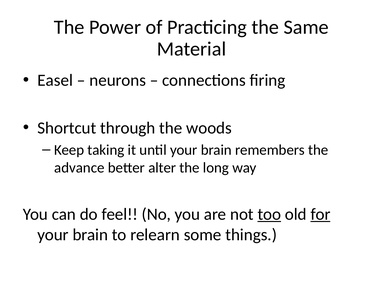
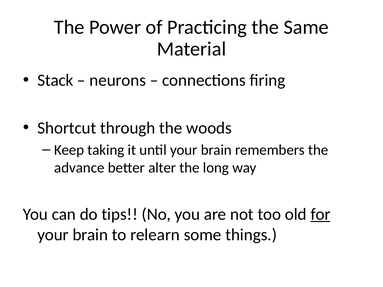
Easel: Easel -> Stack (55, 80)
feel: feel -> tips (120, 214)
too underline: present -> none (269, 214)
